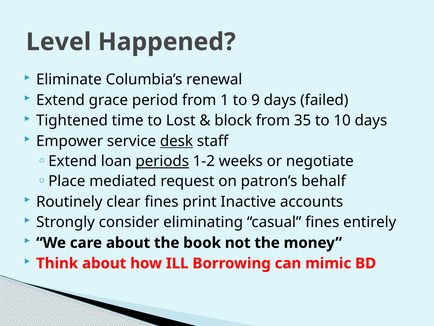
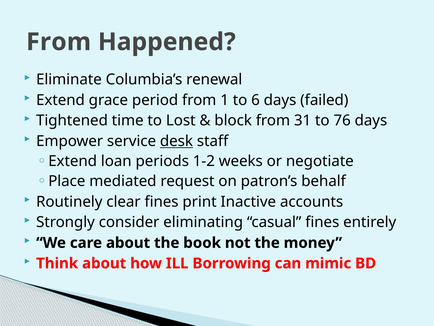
Level: Level -> From (59, 42)
9: 9 -> 6 (256, 100)
35: 35 -> 31 (303, 120)
10: 10 -> 76 (342, 120)
periods underline: present -> none (162, 161)
